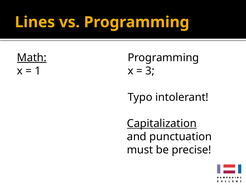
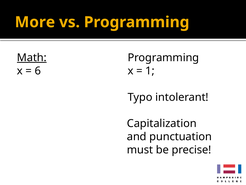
Lines: Lines -> More (35, 22)
1: 1 -> 6 (38, 71)
3: 3 -> 1 (150, 71)
Capitalization underline: present -> none (162, 123)
